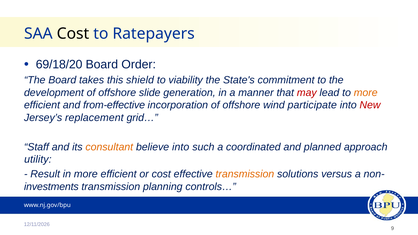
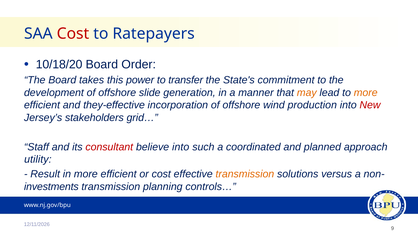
Cost colour: black -> red (73, 34)
69/18/20: 69/18/20 -> 10/18/20 (59, 65)
shield: shield -> power (140, 80)
viability: viability -> transfer (186, 80)
may colour: red -> orange (307, 93)
from-effective: from-effective -> they-effective (114, 105)
participate: participate -> production (312, 105)
replacement: replacement -> stakeholders (94, 118)
consultant colour: orange -> red (109, 147)
